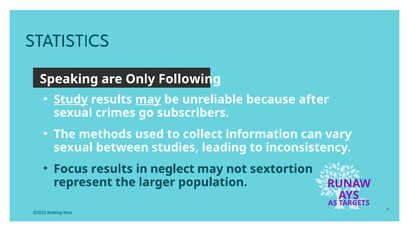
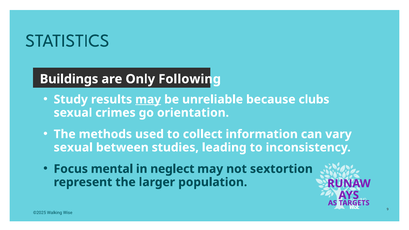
Speaking: Speaking -> Buildings (69, 79)
Study underline: present -> none (71, 99)
after: after -> clubs (314, 99)
subscribers: subscribers -> orientation (193, 113)
Focus results: results -> mental (112, 169)
